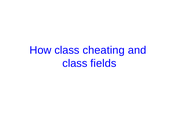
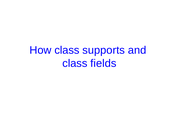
cheating: cheating -> supports (104, 50)
